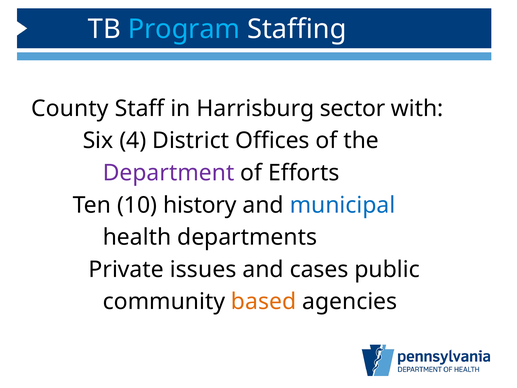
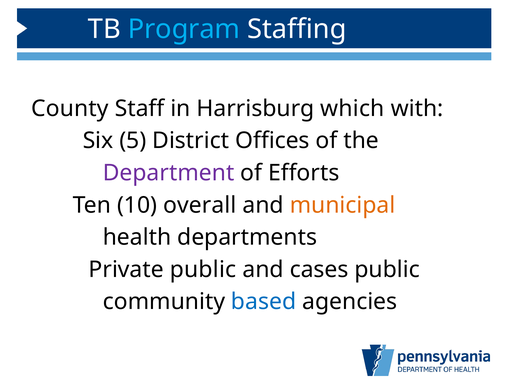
sector: sector -> which (352, 108)
4: 4 -> 5 (133, 141)
history: history -> overall (200, 205)
municipal colour: blue -> orange (343, 205)
Private issues: issues -> public (203, 269)
based colour: orange -> blue (264, 302)
